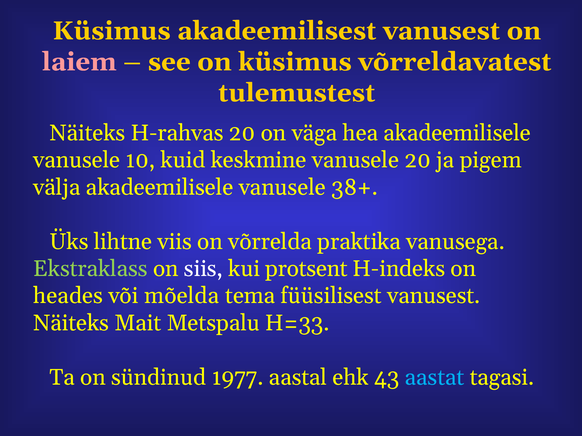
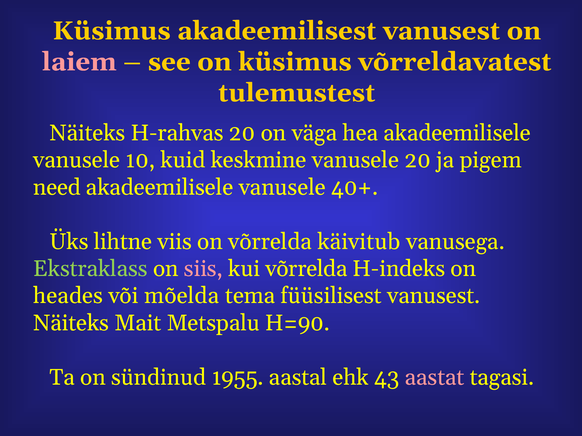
välja: välja -> need (57, 187)
38+: 38+ -> 40+ (355, 187)
praktika: praktika -> käivitub (359, 242)
siis colour: white -> pink (203, 269)
kui protsent: protsent -> võrrelda (306, 269)
H=33: H=33 -> H=90 (298, 323)
1977: 1977 -> 1955 (238, 378)
aastat colour: light blue -> pink (435, 378)
